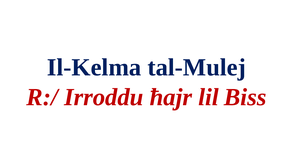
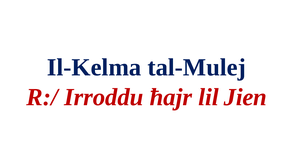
Biss: Biss -> Jien (245, 97)
